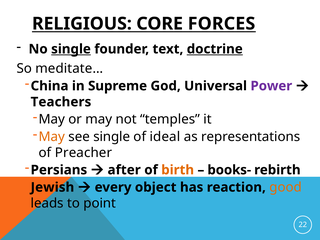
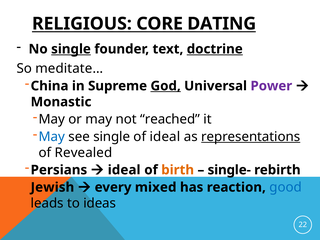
FORCES: FORCES -> DATING (222, 24)
God underline: none -> present (166, 86)
Teachers: Teachers -> Monastic (61, 102)
temples: temples -> reached (170, 119)
May colour: orange -> blue (52, 137)
representations underline: none -> present (251, 137)
Preacher: Preacher -> Revealed (84, 153)
after: after -> ideal (124, 170)
books-: books- -> single- (229, 170)
object: object -> mixed (156, 187)
good colour: orange -> blue (286, 187)
point: point -> ideas (100, 203)
